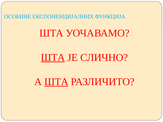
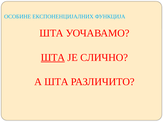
ШТА underline: present -> none (56, 82)
